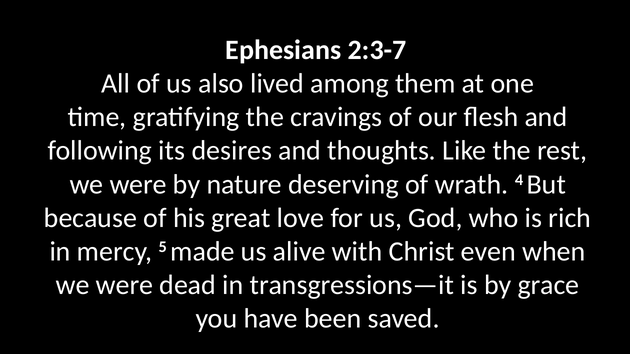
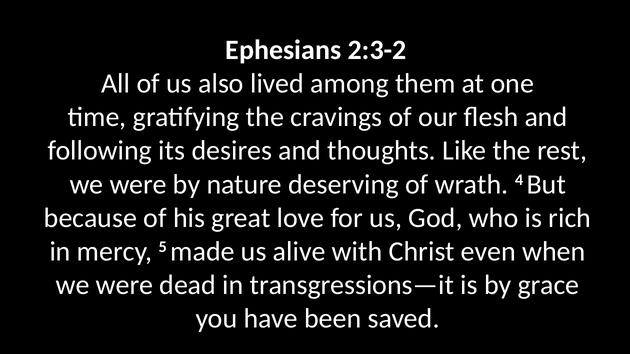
2:3-7: 2:3-7 -> 2:3-2 (377, 50)
